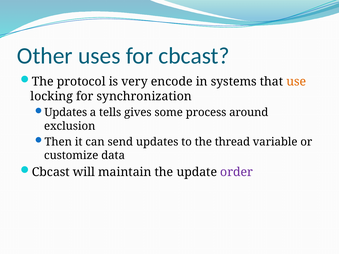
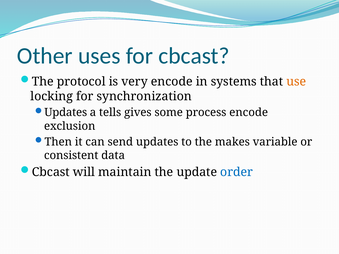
process around: around -> encode (249, 113)
thread: thread -> makes (232, 142)
customize: customize -> consistent (71, 156)
order colour: purple -> blue (237, 172)
